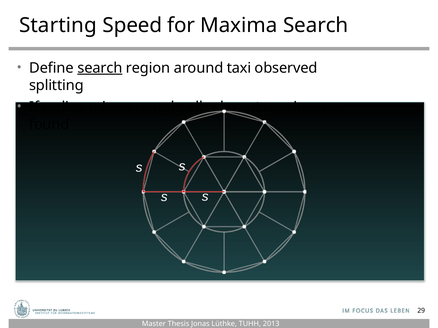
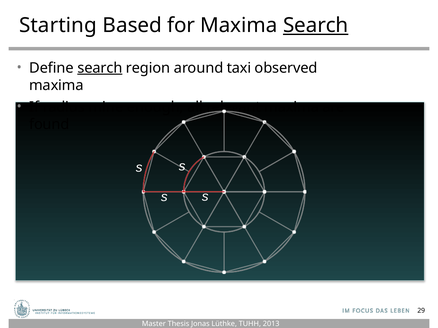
Speed: Speed -> Based (132, 25)
Search underline: none -> present (316, 25)
splitting: splitting -> maxima (56, 85)
